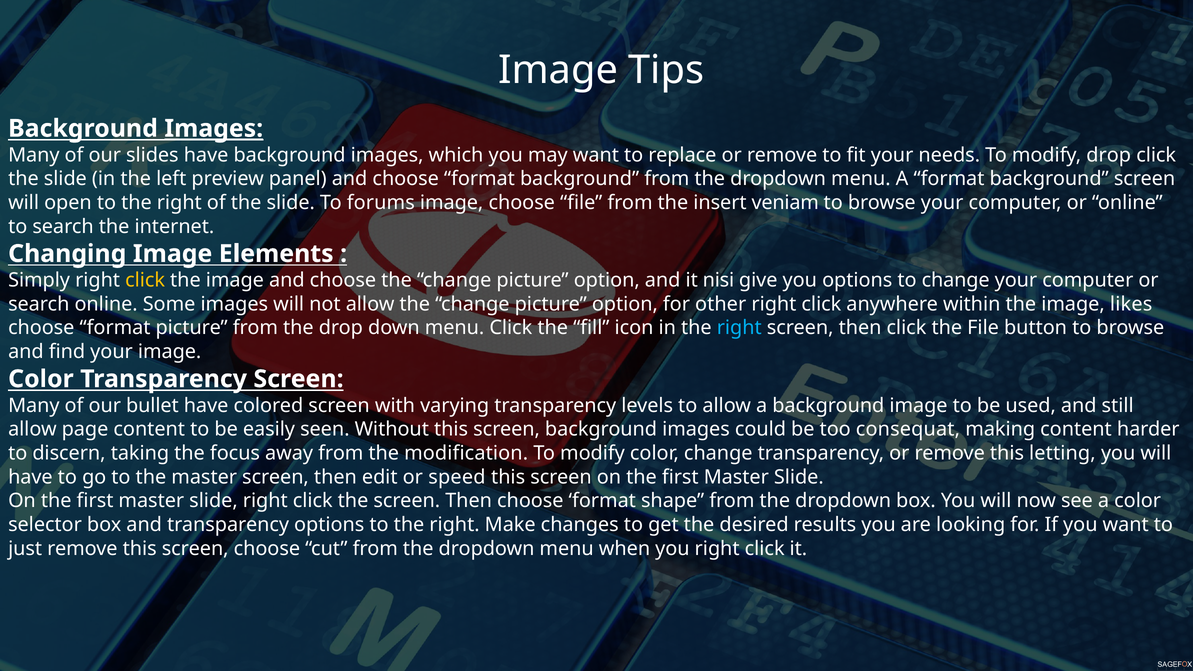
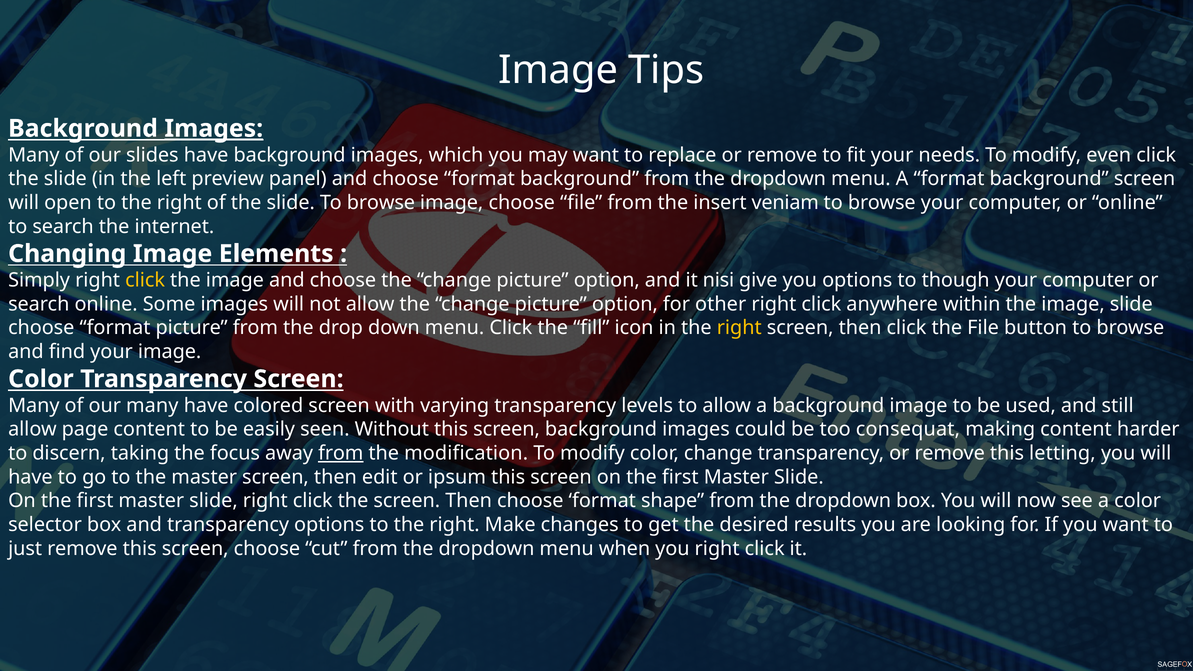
modify drop: drop -> even (1109, 155)
slide To forums: forums -> browse (381, 203)
to change: change -> though (956, 280)
image likes: likes -> slide (1131, 304)
right colour: light blue -> yellow (739, 328)
our bullet: bullet -> many (152, 405)
from underline: none -> present (341, 453)
speed: speed -> ipsum (457, 477)
